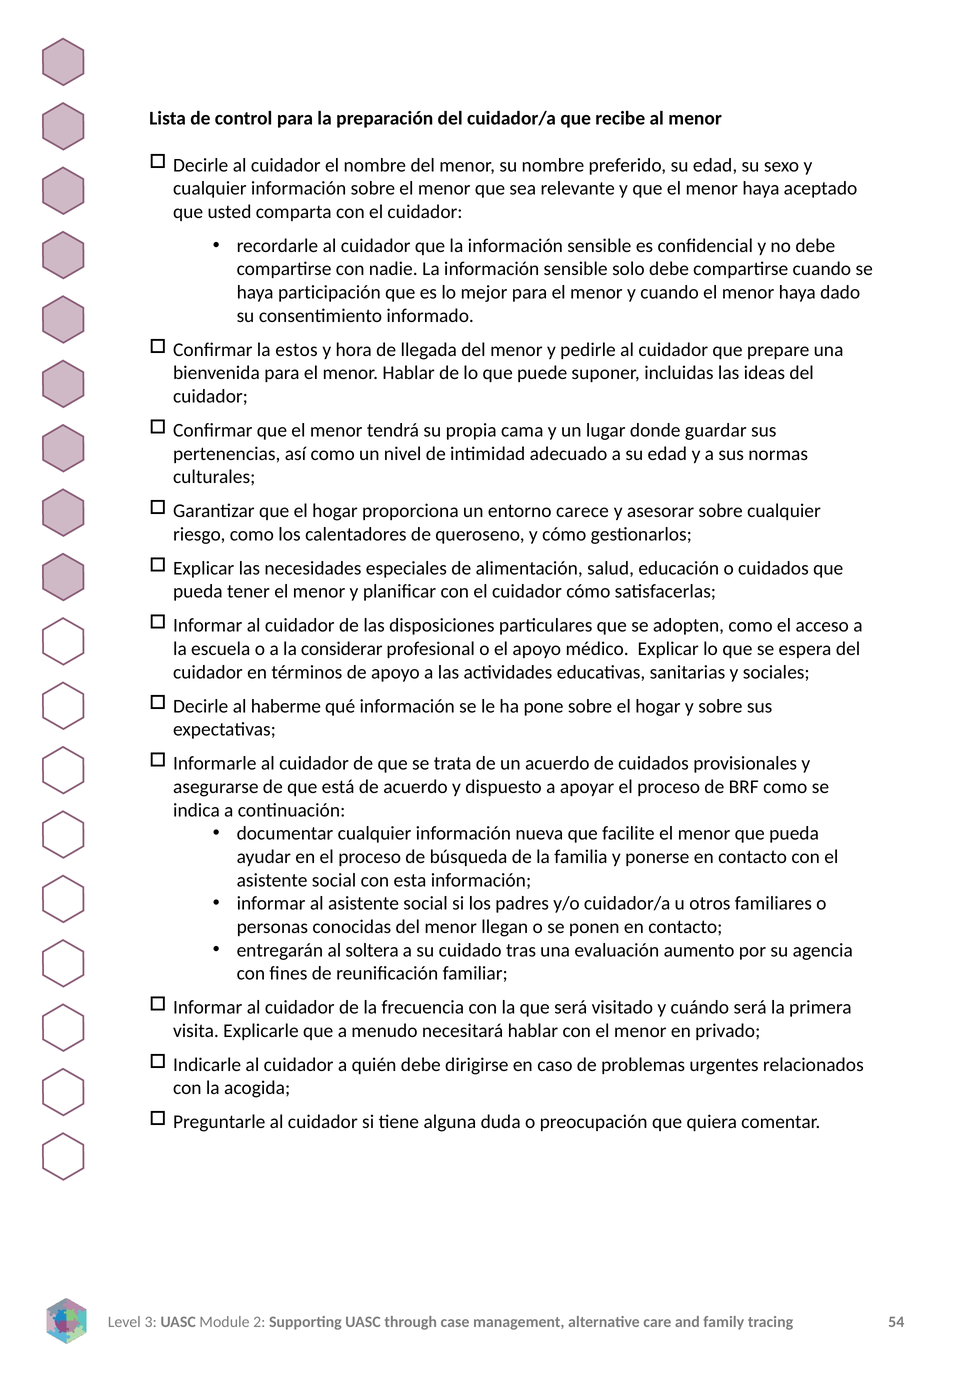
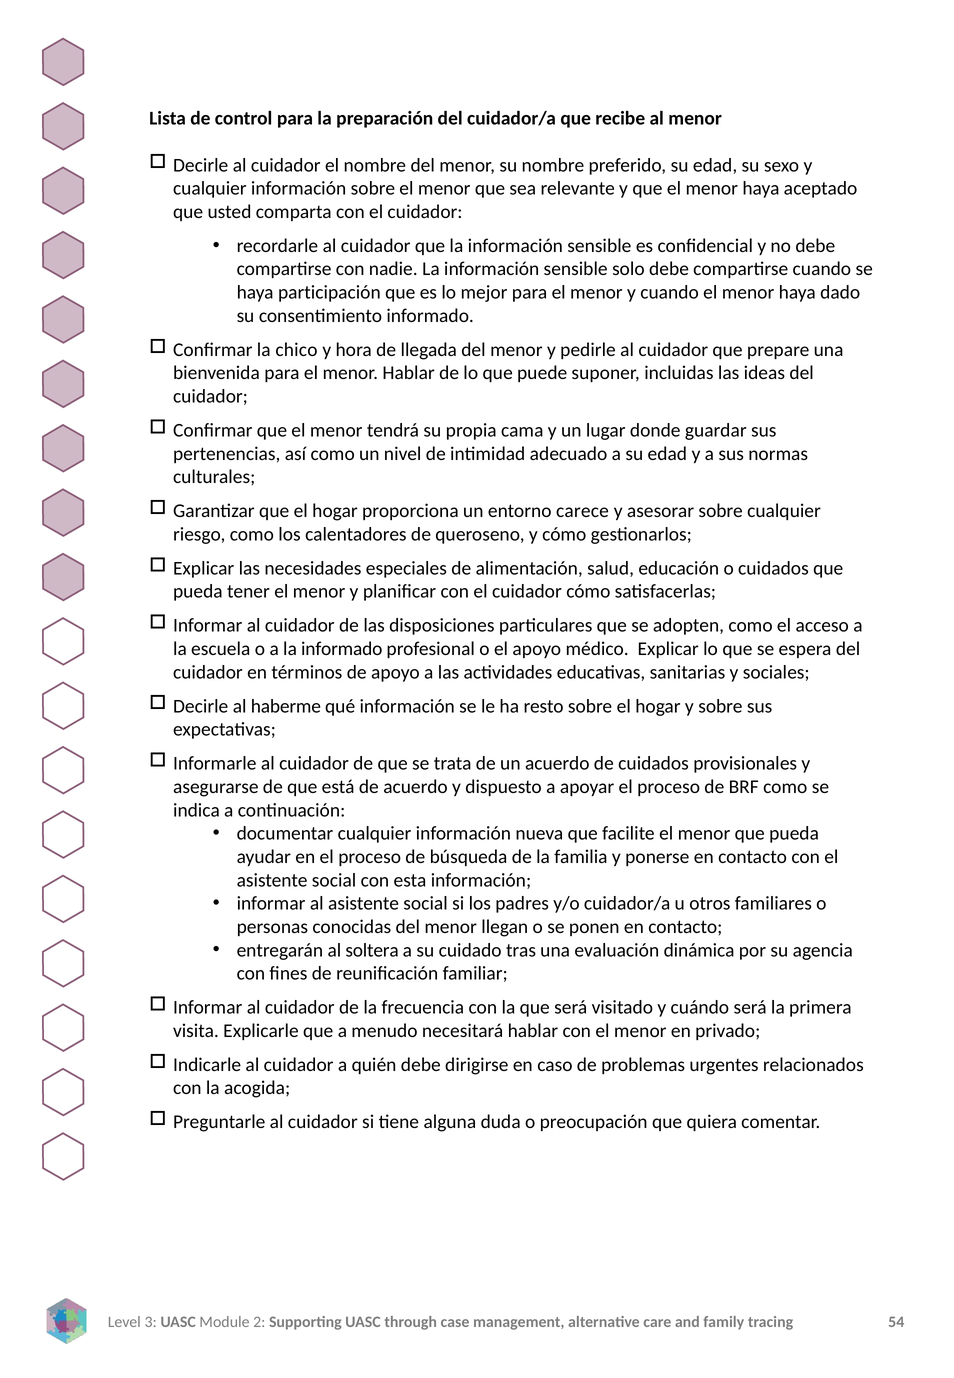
estos: estos -> chico (296, 350)
la considerar: considerar -> informado (342, 649)
pone: pone -> resto (544, 706)
aumento: aumento -> dinámica (699, 950)
